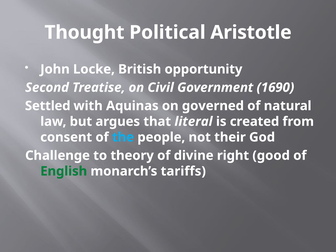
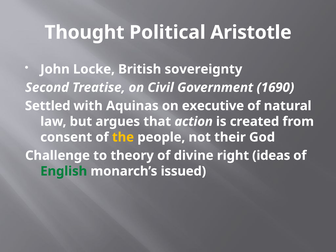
opportunity: opportunity -> sovereignty (203, 69)
governed: governed -> executive (213, 106)
literal: literal -> action (194, 122)
the colour: light blue -> yellow (123, 137)
good: good -> ideas (271, 156)
tariffs: tariffs -> issued (183, 171)
